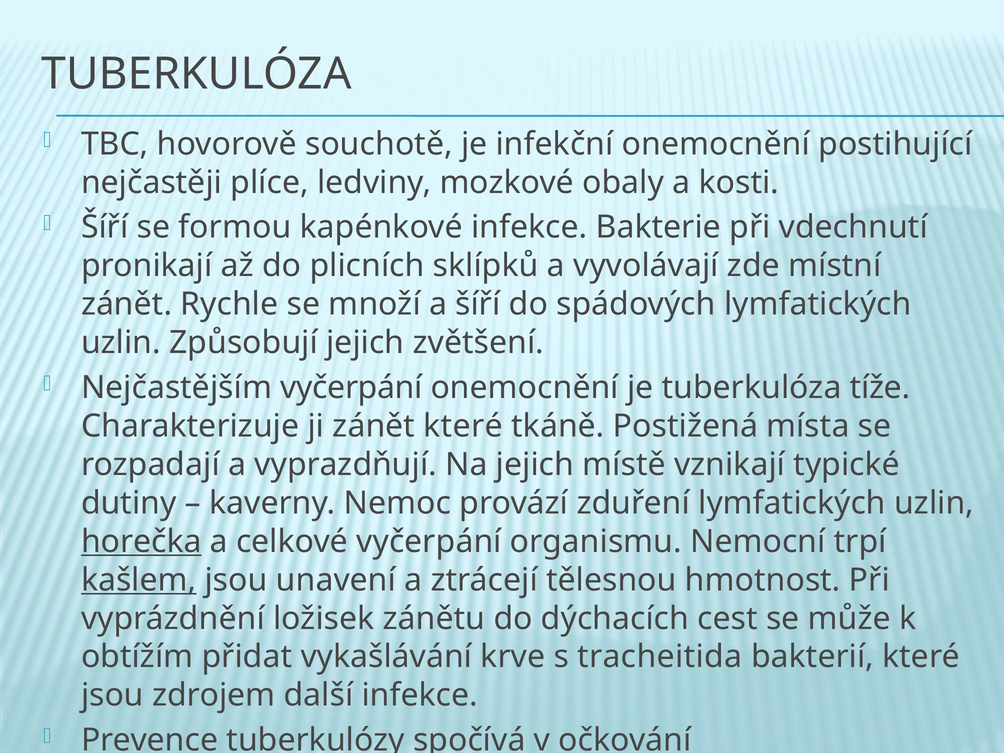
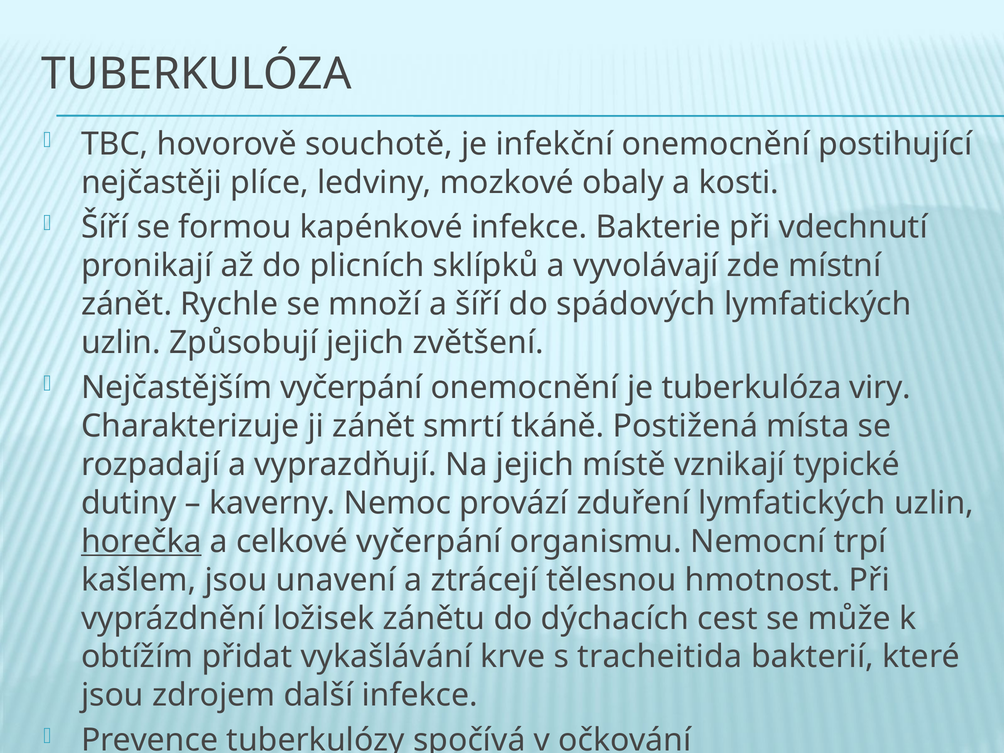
tíže: tíže -> viry (880, 388)
zánět které: které -> smrtí (463, 426)
kašlem underline: present -> none (139, 580)
